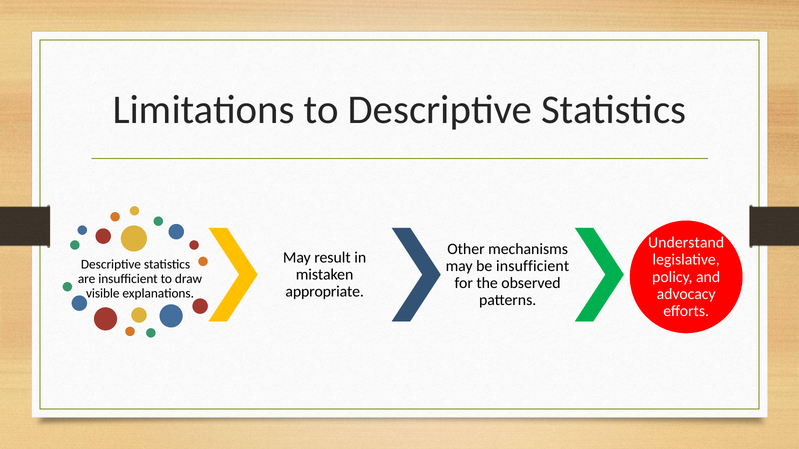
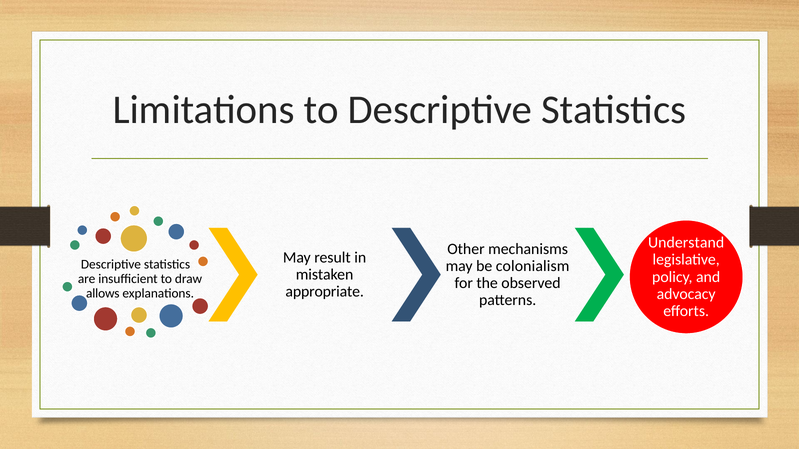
be insufficient: insufficient -> colonialism (533, 266)
visible: visible -> allows (103, 293)
